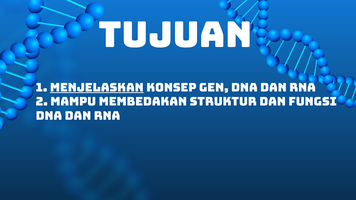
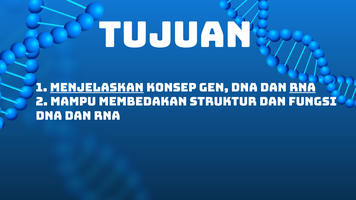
RNA underline: none -> present (303, 88)
